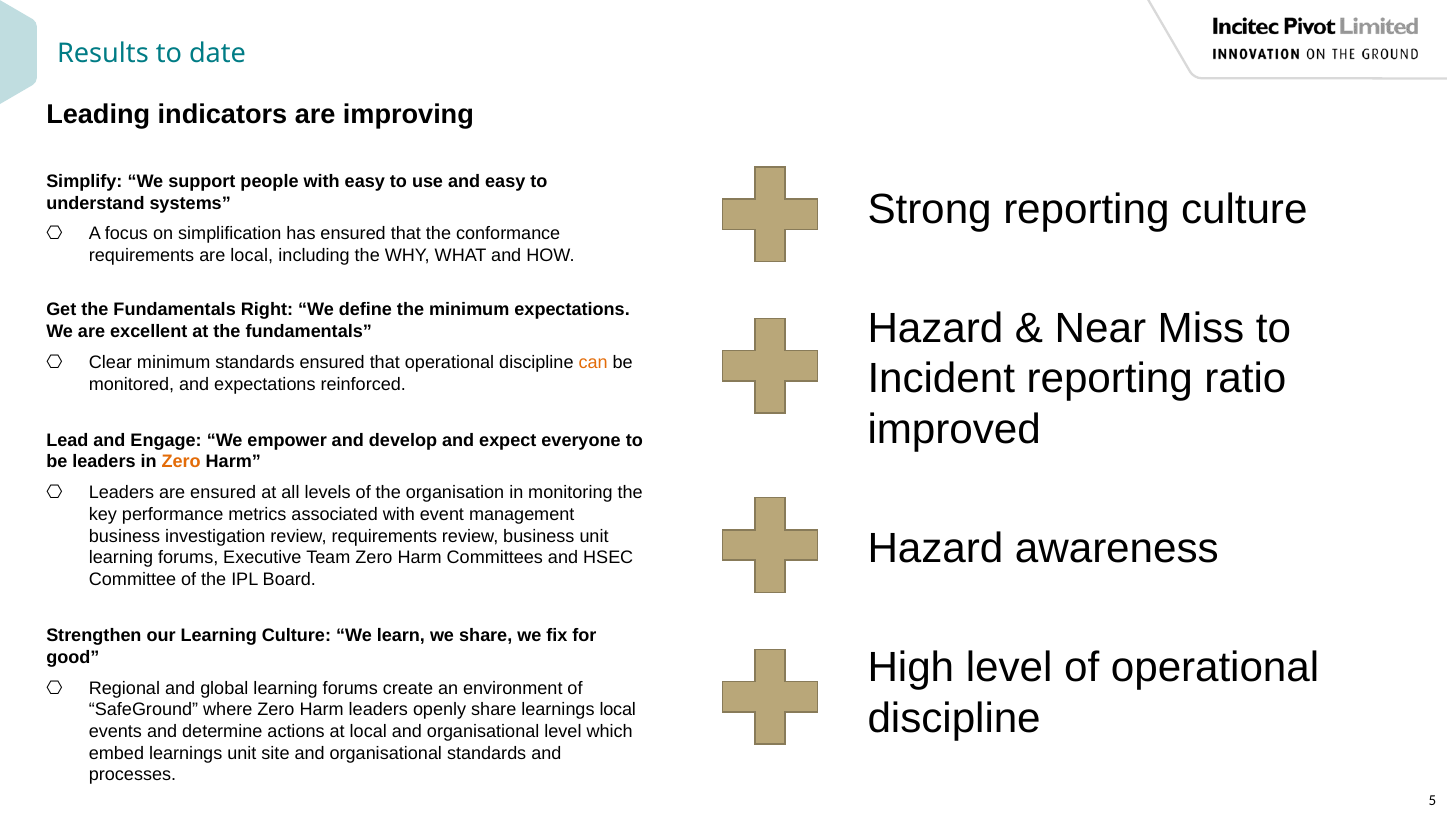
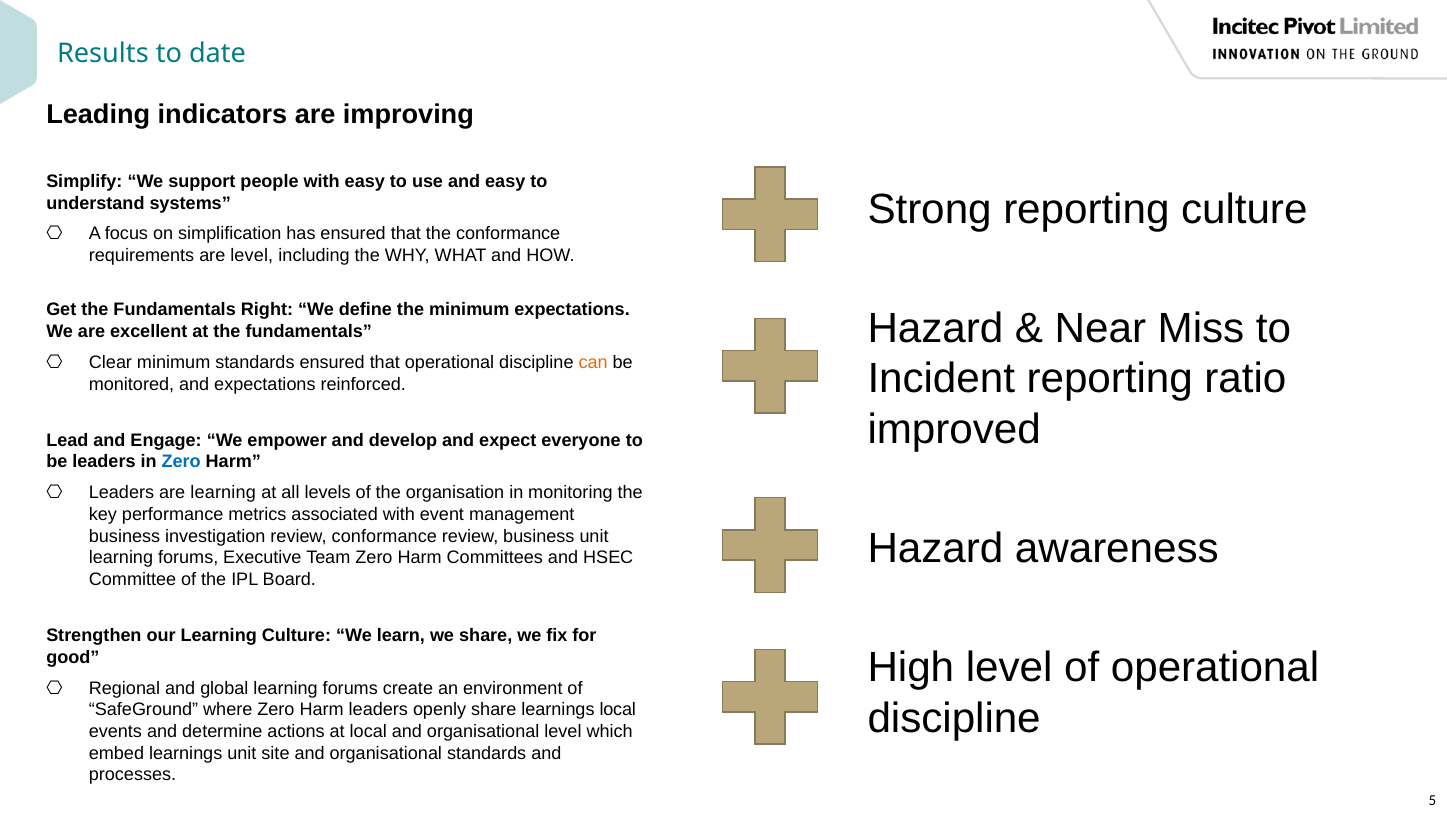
are local: local -> level (252, 256)
Zero colour: orange -> blue (181, 462)
are ensured: ensured -> learning (223, 493)
review requirements: requirements -> conformance (384, 536)
